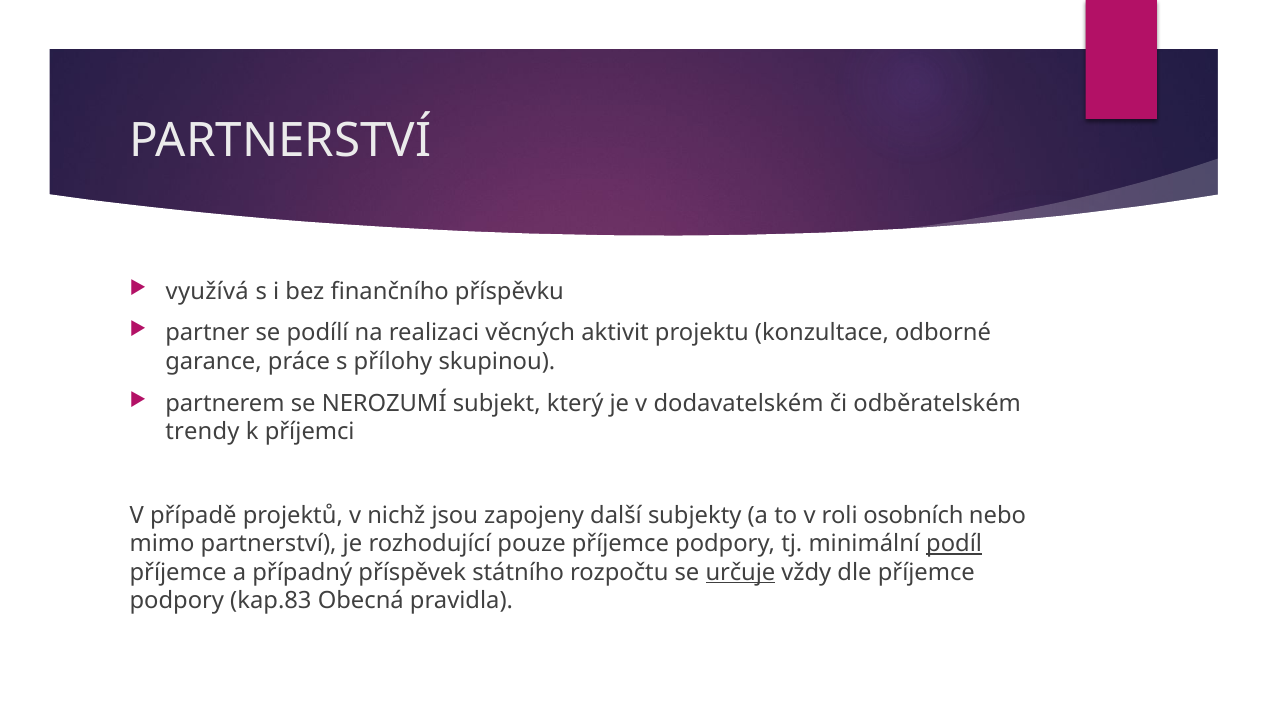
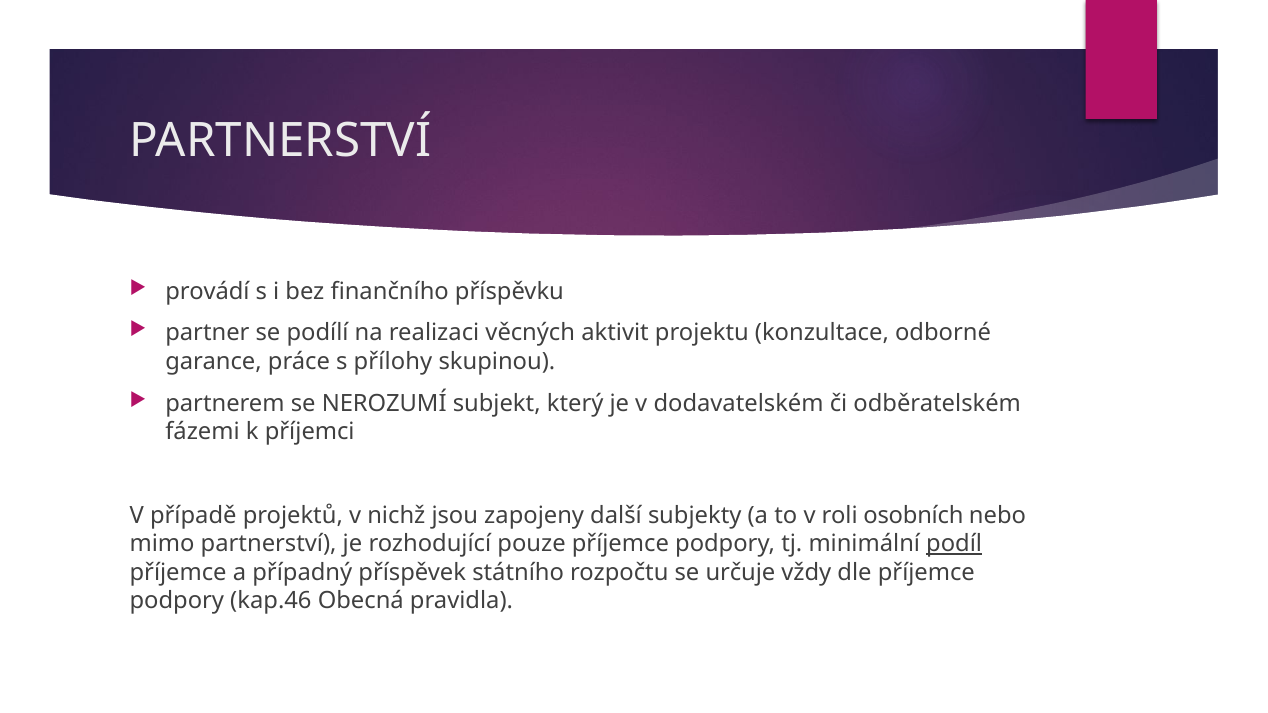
využívá: využívá -> provádí (207, 291)
trendy: trendy -> fázemi (203, 432)
určuje underline: present -> none (740, 573)
kap.83: kap.83 -> kap.46 (271, 601)
